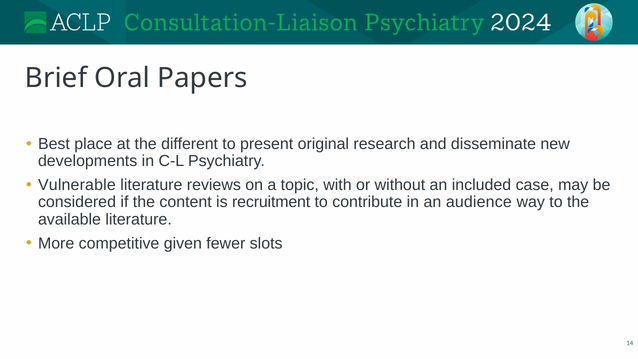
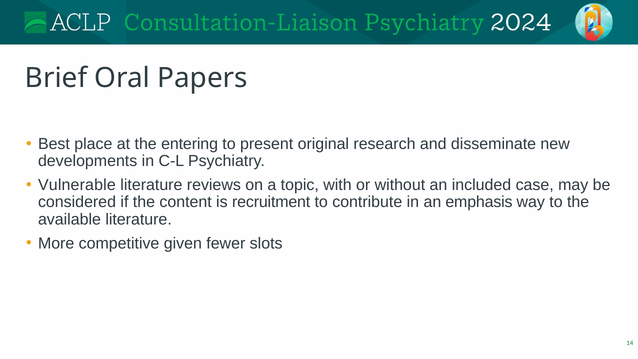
different: different -> entering (190, 144)
audience: audience -> emphasis (479, 202)
